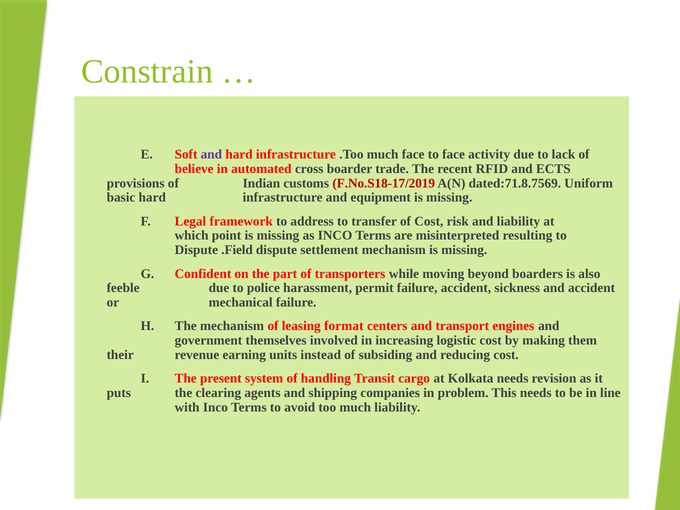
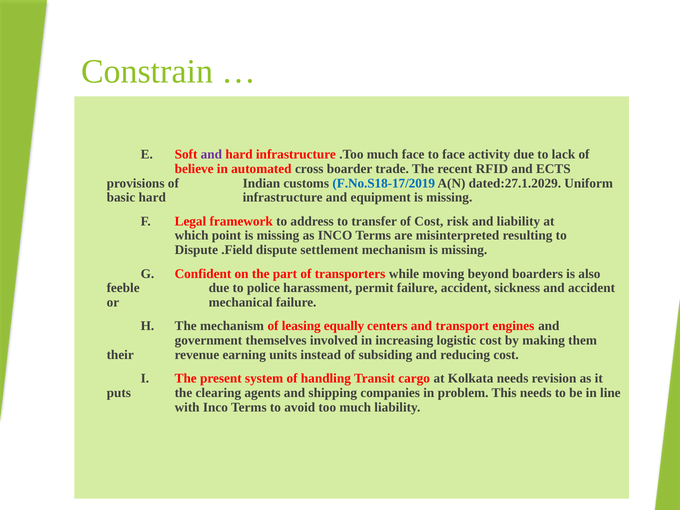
F.No.S18-17/2019 colour: red -> blue (384, 183)
dated:71.8.7569: dated:71.8.7569 -> dated:27.1.2029 (515, 183)
format: format -> equally (344, 326)
